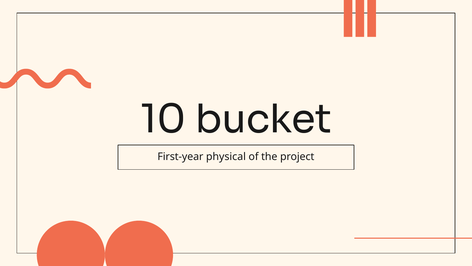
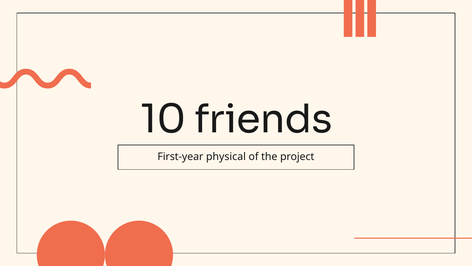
bucket: bucket -> friends (264, 119)
